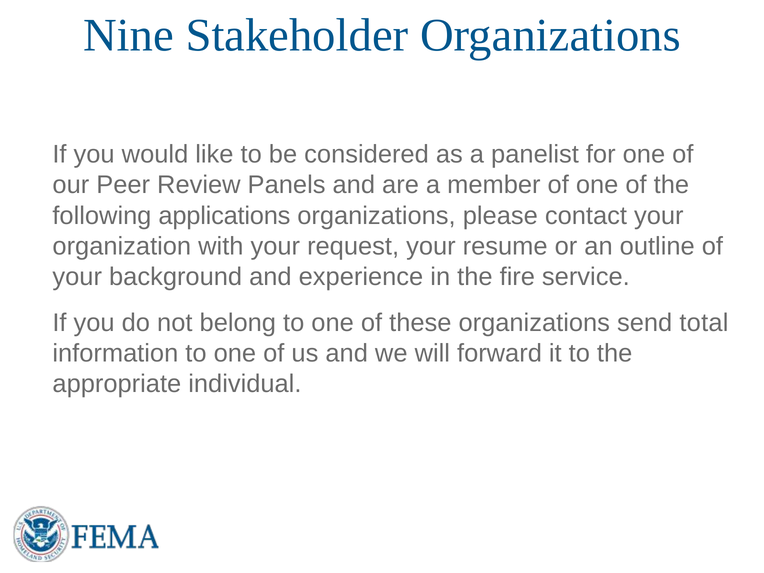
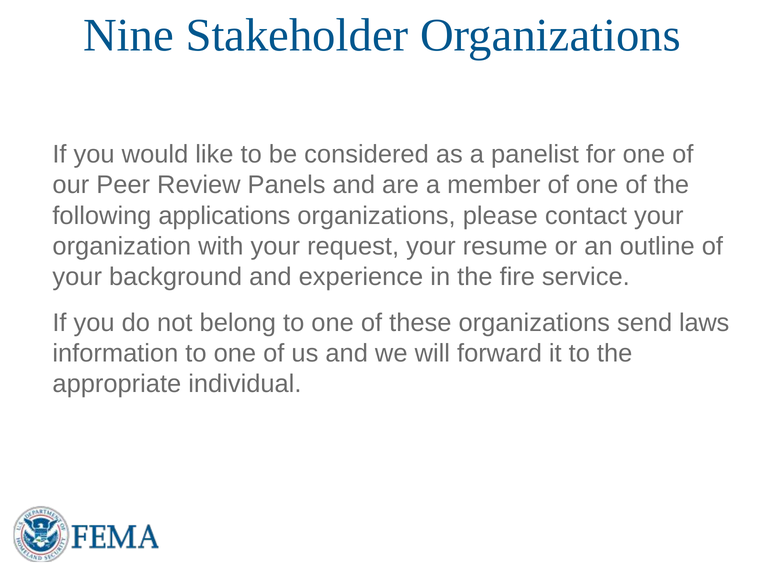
total: total -> laws (704, 323)
